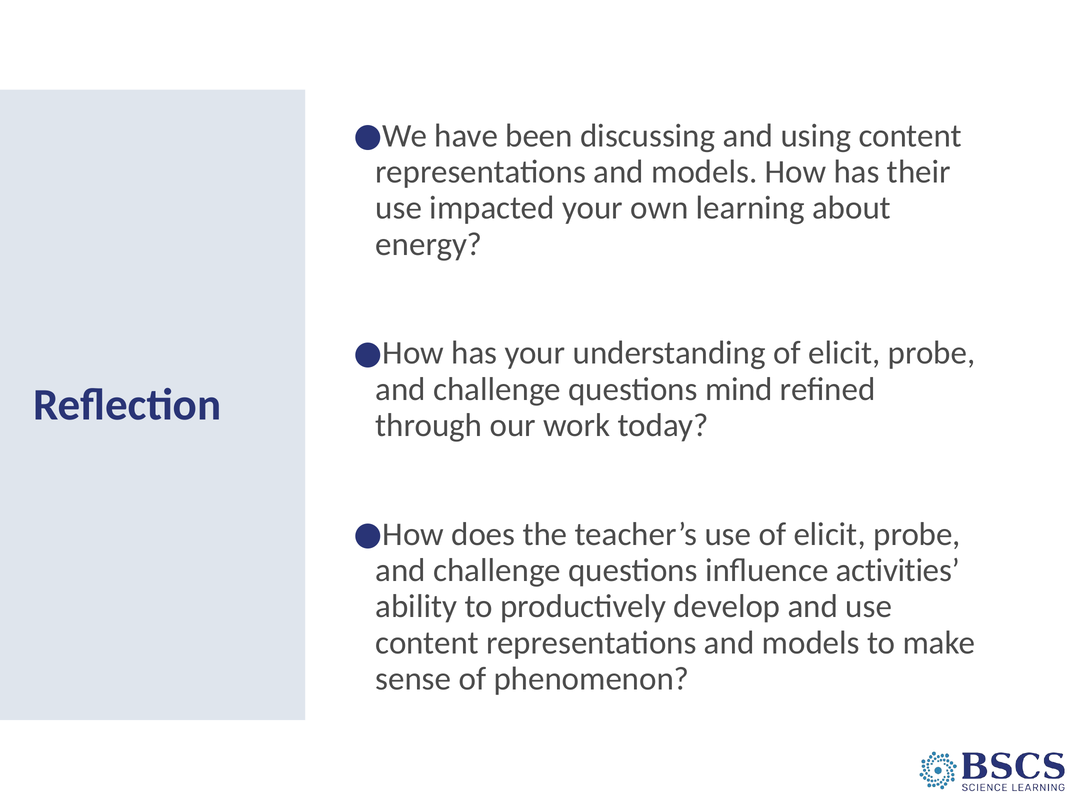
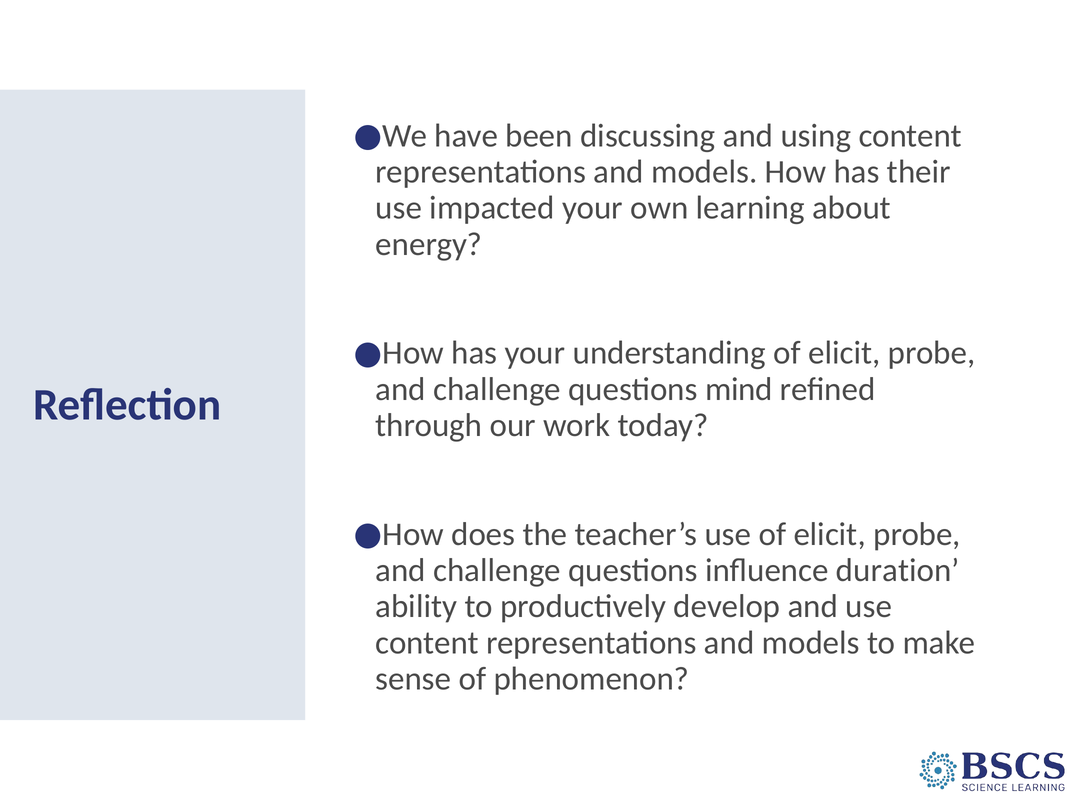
activities: activities -> duration (898, 570)
